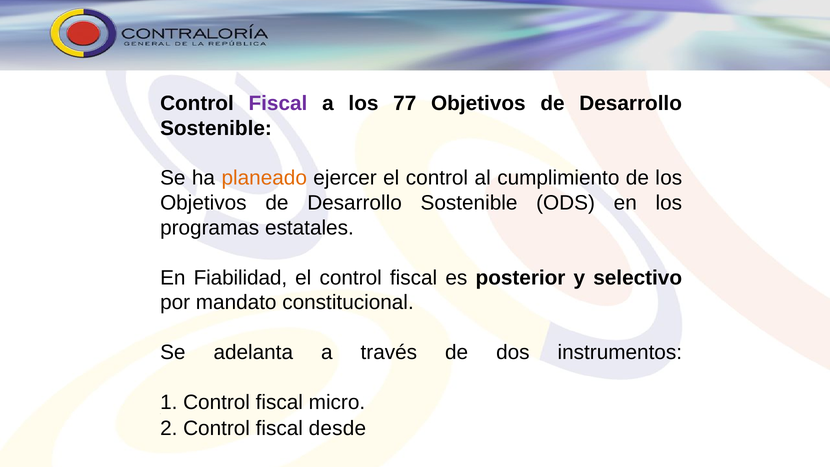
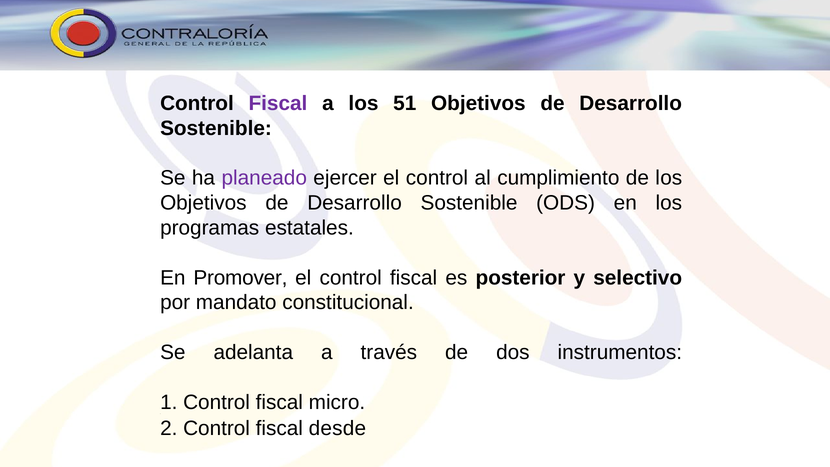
77: 77 -> 51 (405, 103)
planeado colour: orange -> purple (264, 178)
Fiabilidad: Fiabilidad -> Promover (240, 278)
